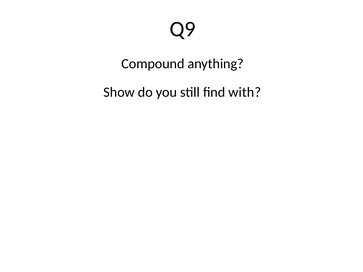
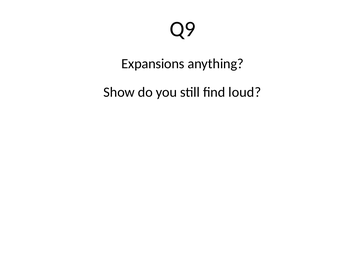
Compound: Compound -> Expansions (153, 64)
with: with -> loud (245, 92)
